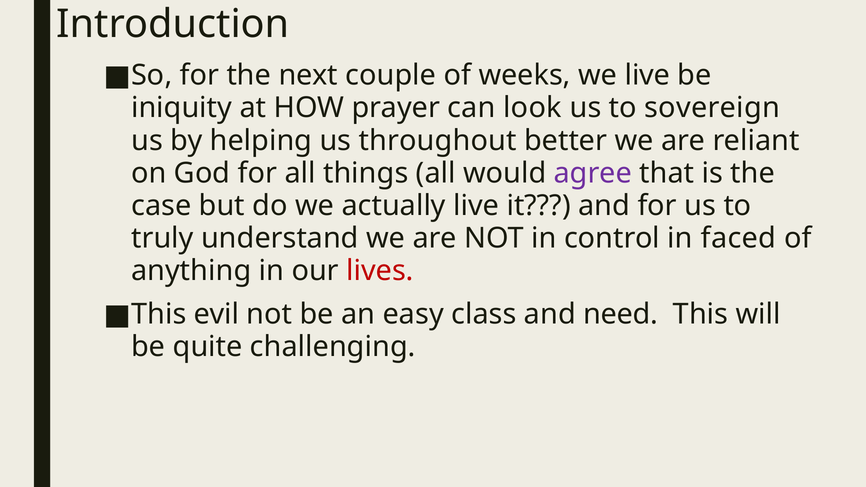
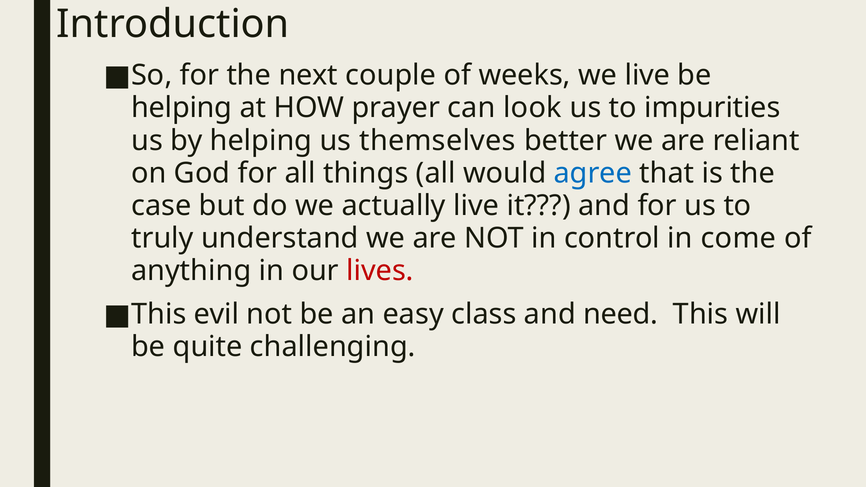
iniquity: iniquity -> helping (182, 108)
sovereign: sovereign -> impurities (712, 108)
throughout: throughout -> themselves (438, 141)
agree colour: purple -> blue (593, 173)
faced: faced -> come (738, 238)
